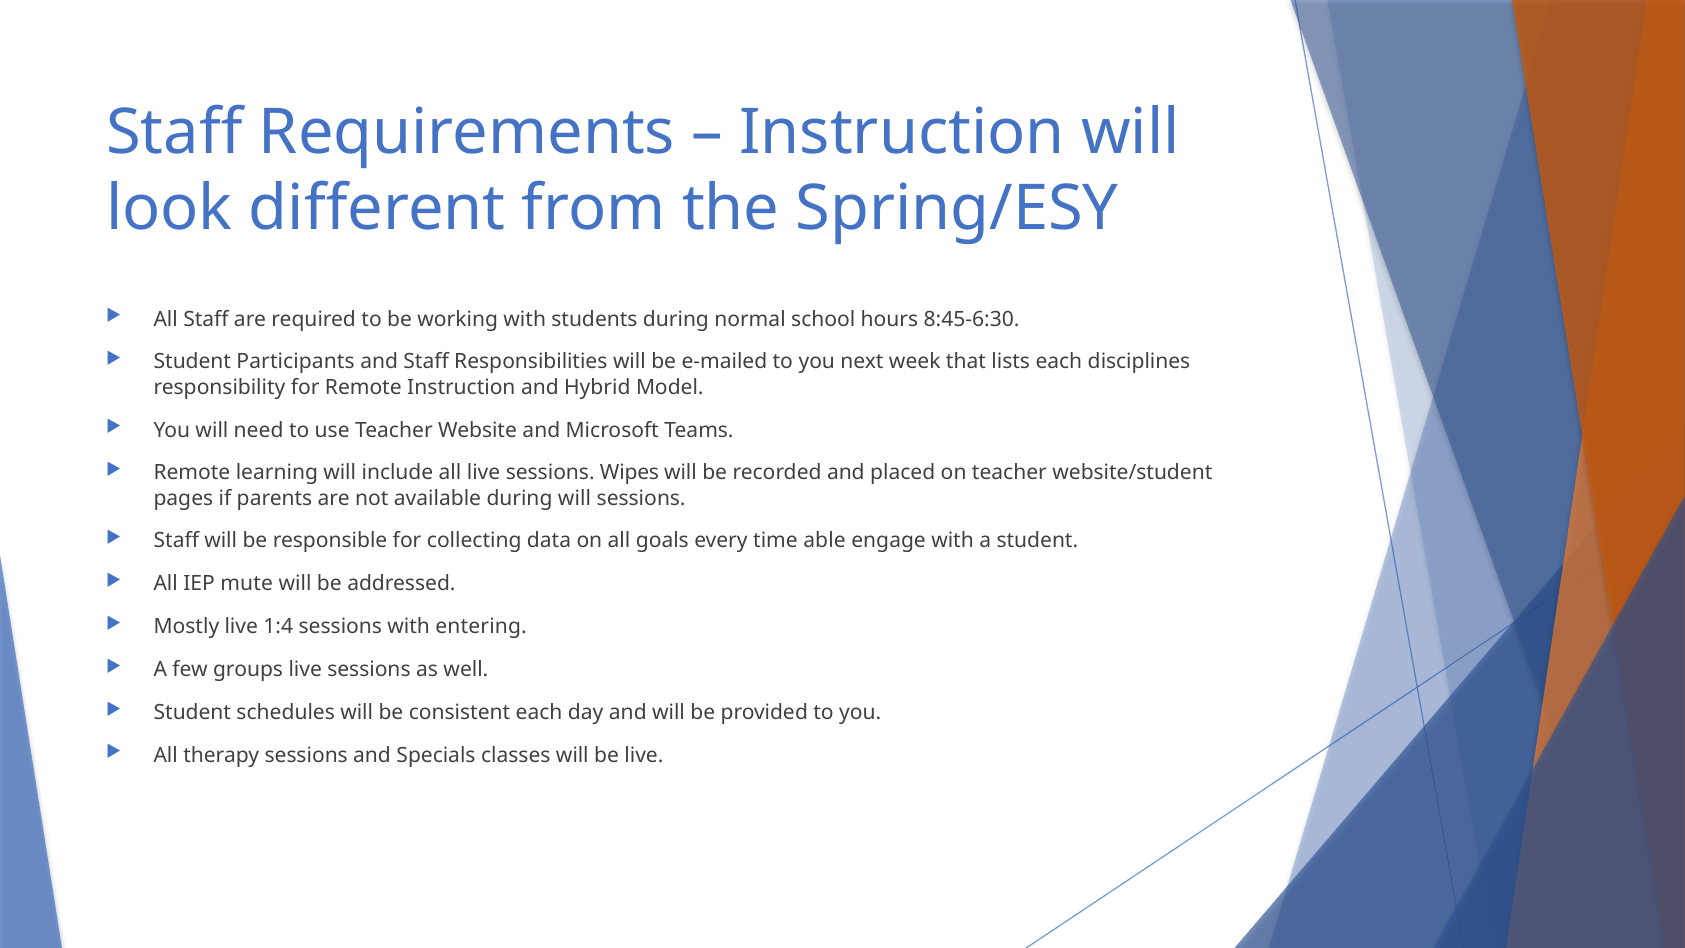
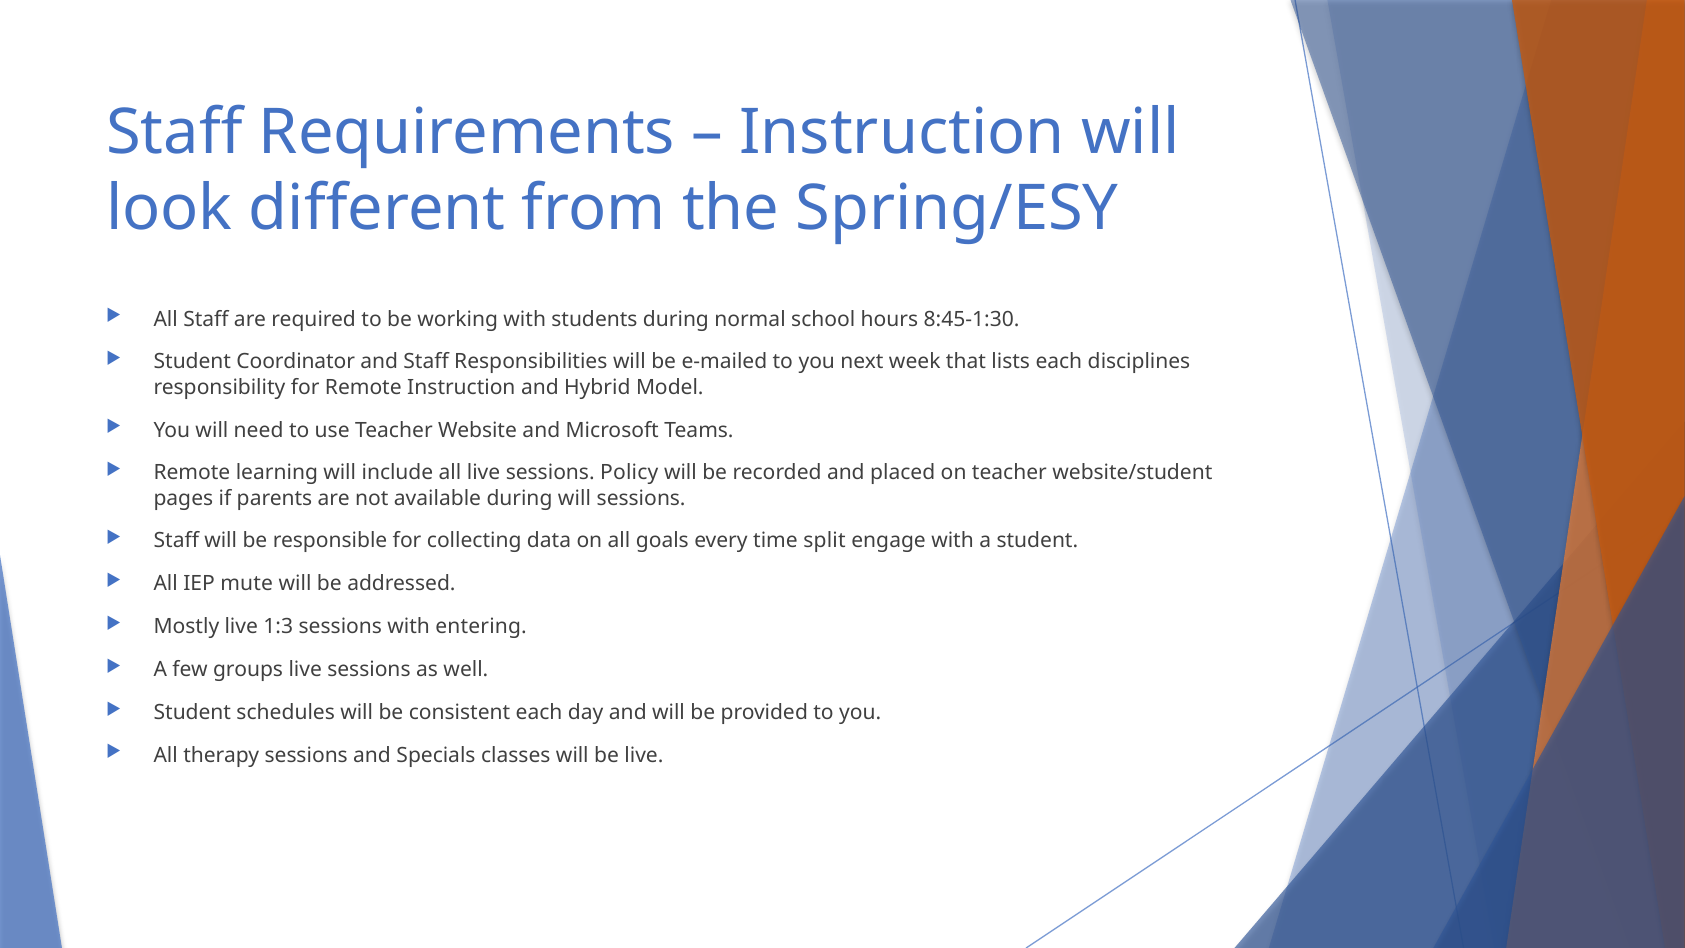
8:45-6:30: 8:45-6:30 -> 8:45-1:30 (972, 319)
Participants: Participants -> Coordinator (296, 362)
Wipes: Wipes -> Policy (629, 473)
able: able -> split (824, 541)
1:4: 1:4 -> 1:3 (278, 627)
